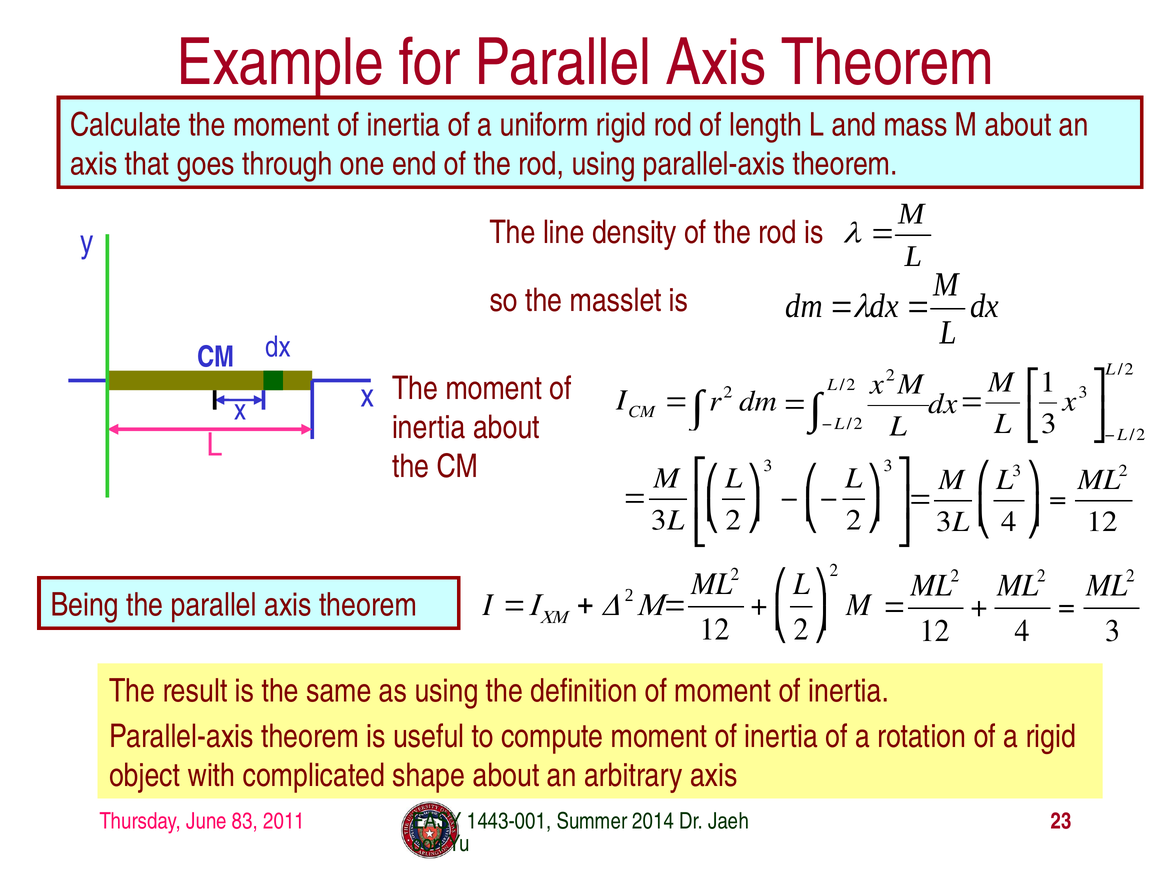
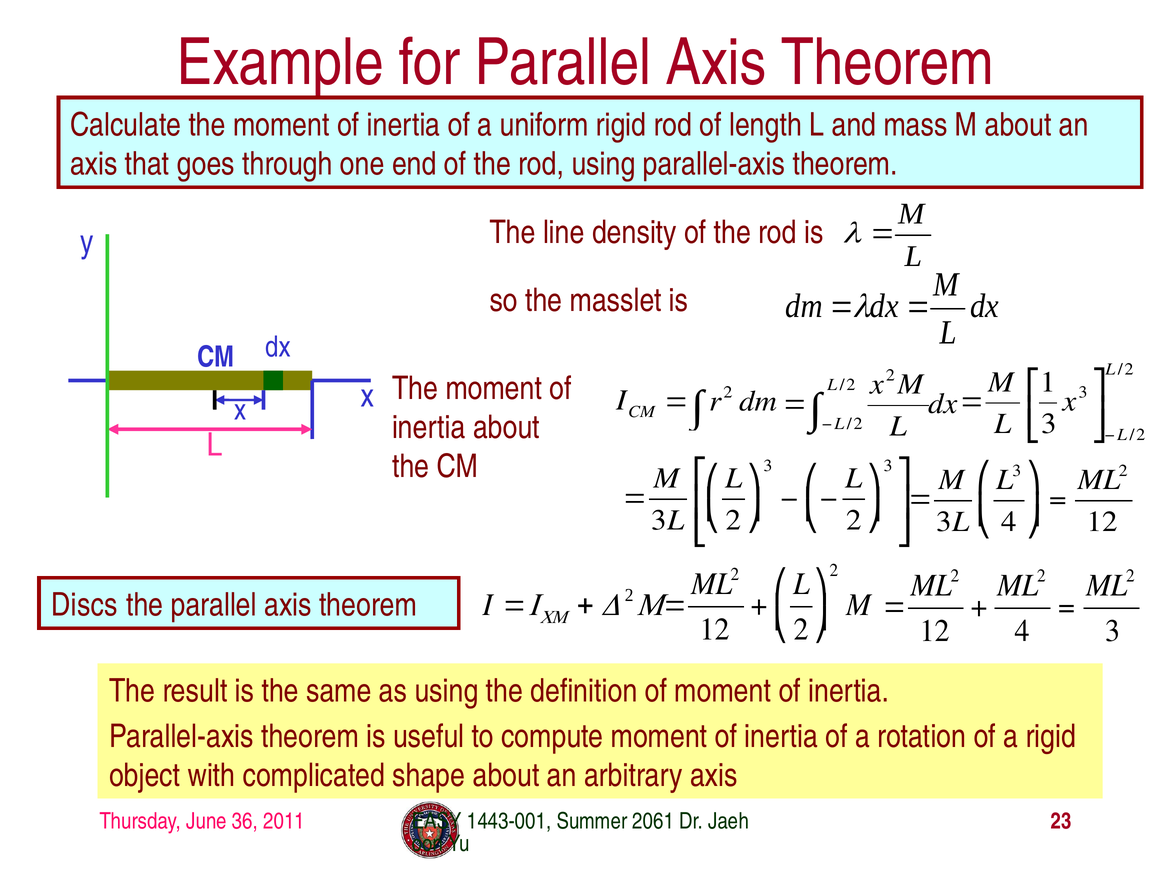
Being: Being -> Discs (84, 605)
83: 83 -> 36 (245, 821)
2014: 2014 -> 2061 (653, 821)
